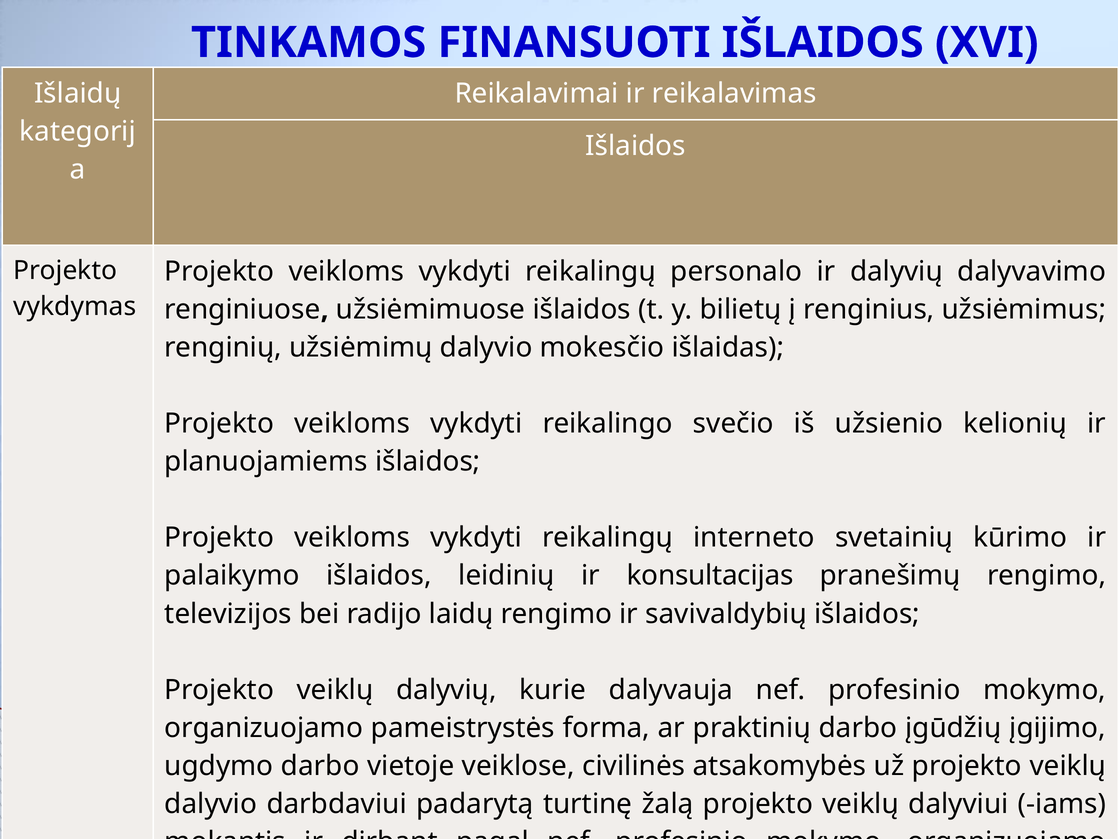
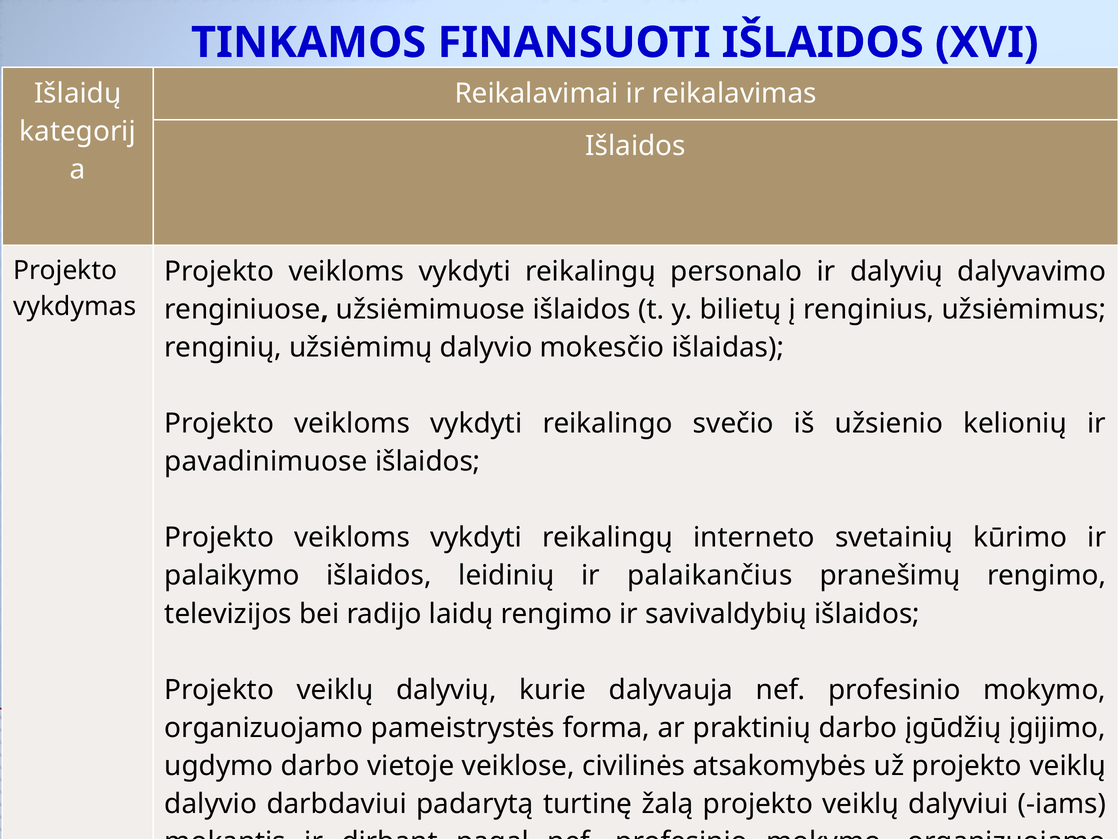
planuojamiems: planuojamiems -> pavadinimuose (266, 461)
konsultacijas: konsultacijas -> palaikančius (710, 575)
